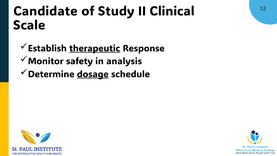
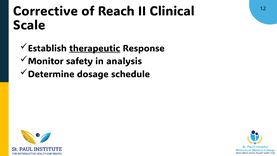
Candidate: Candidate -> Corrective (46, 11)
Study: Study -> Reach (116, 11)
dosage underline: present -> none (93, 74)
